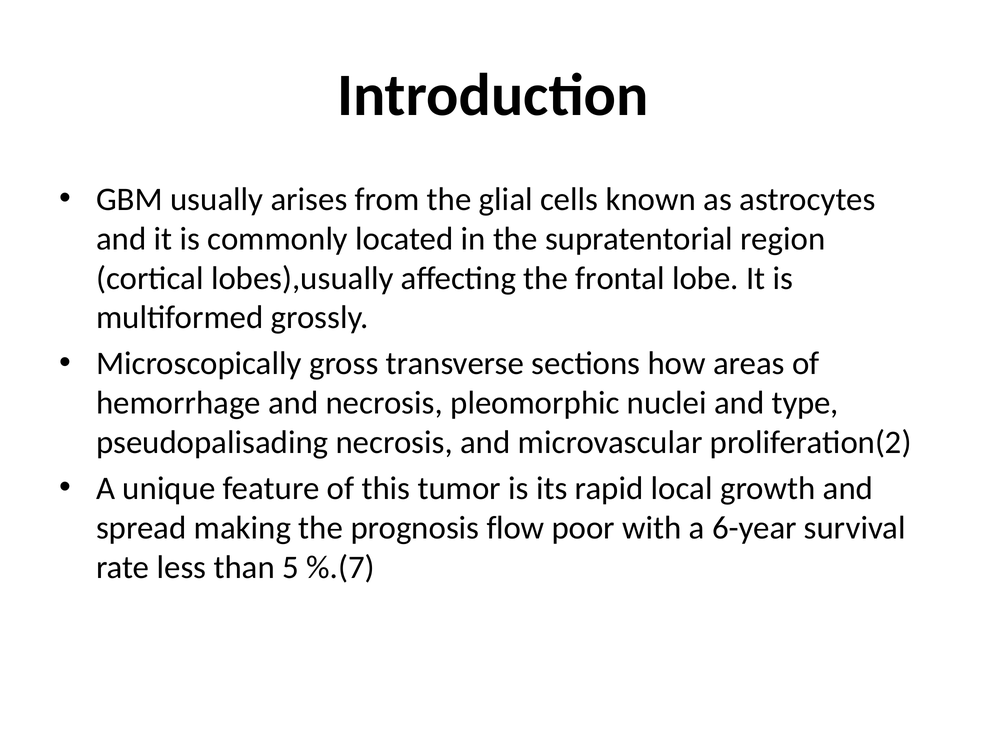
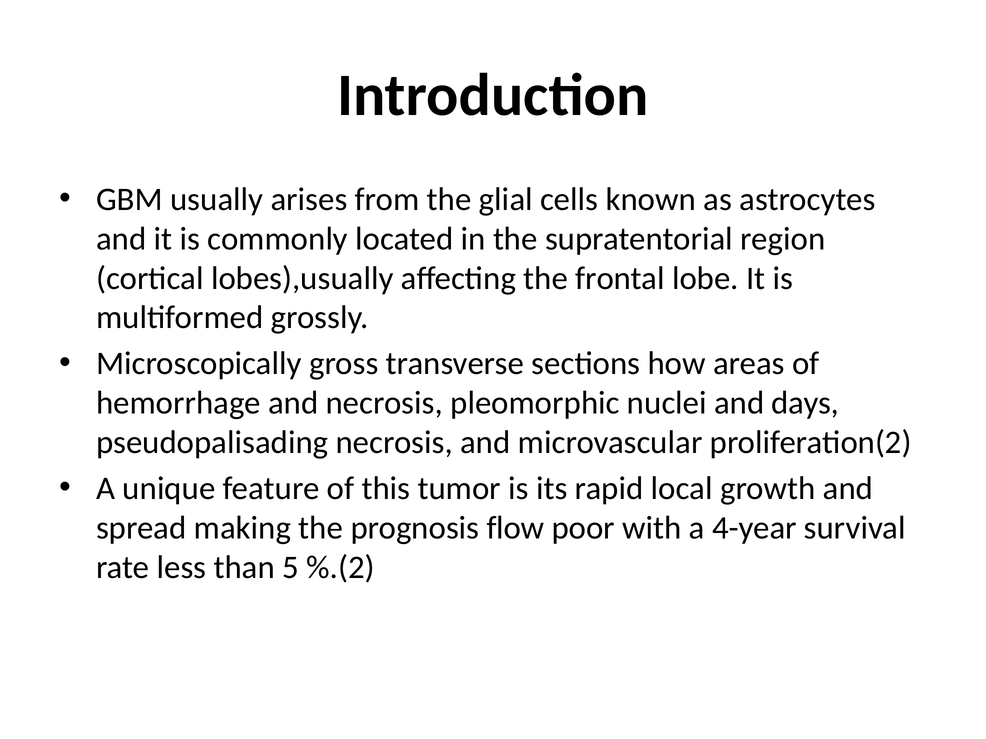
type: type -> days (805, 403)
6-year: 6-year -> 4-year (754, 528)
%.(7: %.(7 -> %.(2 (341, 568)
